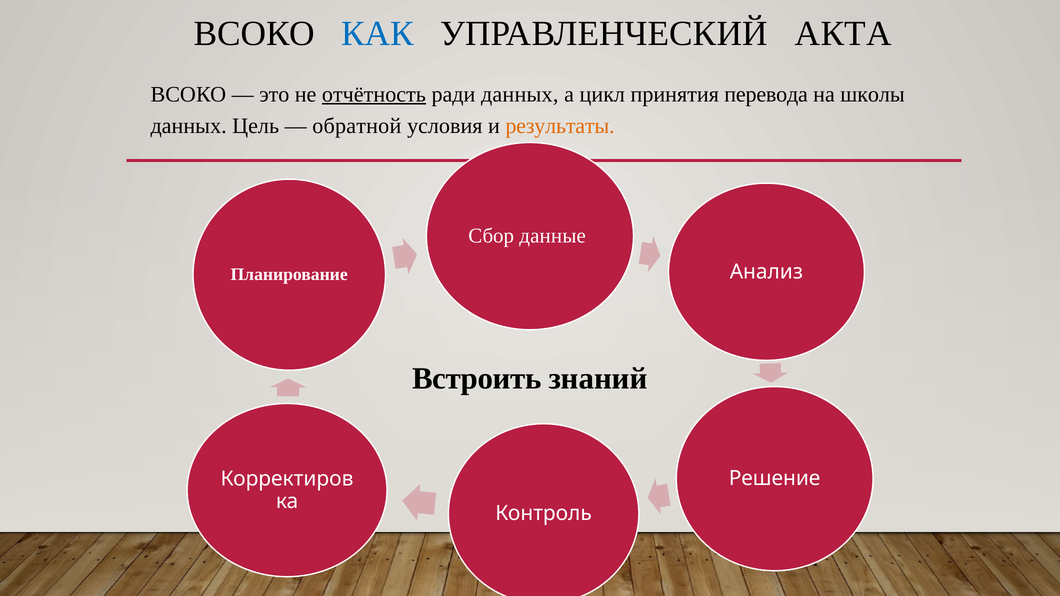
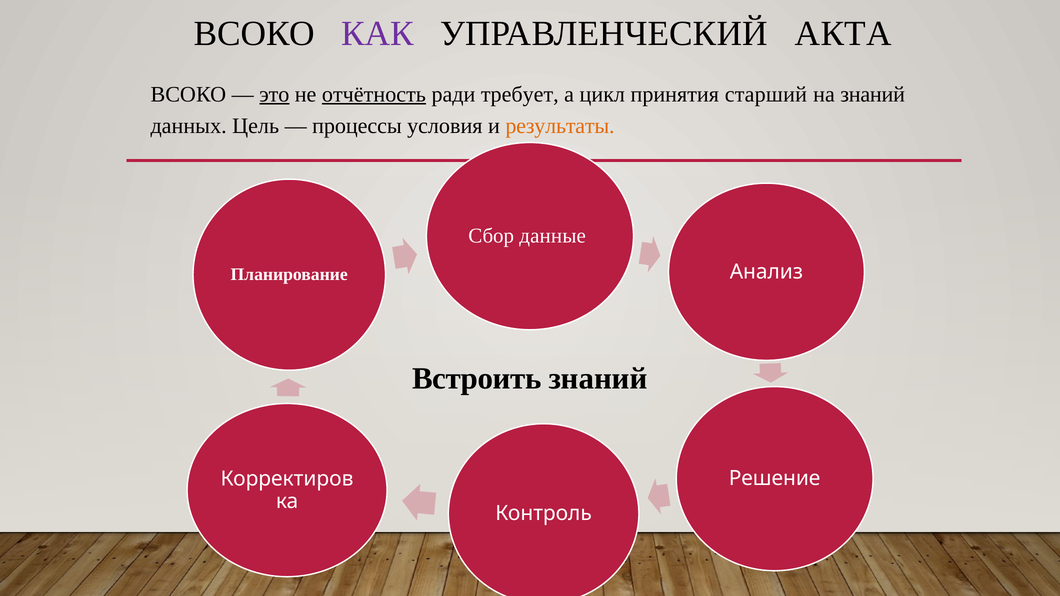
КАК colour: blue -> purple (378, 34)
это underline: none -> present (274, 94)
ради данных: данных -> требует (520, 94)
перевода: перевода -> старший (766, 94)
на школы: школы -> знаний (873, 94)
обратной: обратной -> процессы (357, 126)
